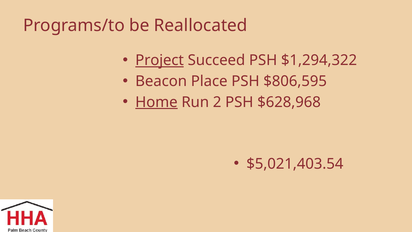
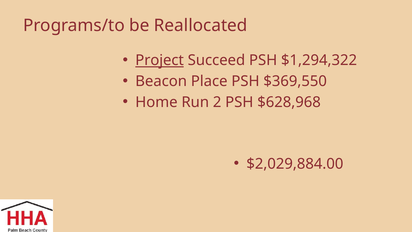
$806,595: $806,595 -> $369,550 (295, 81)
Home underline: present -> none (156, 102)
$5,021,403.54: $5,021,403.54 -> $2,029,884.00 (295, 164)
